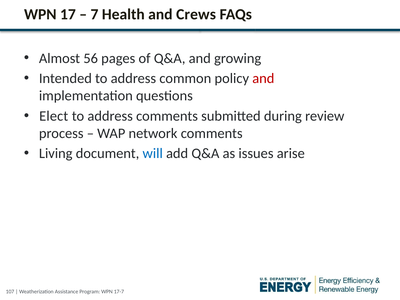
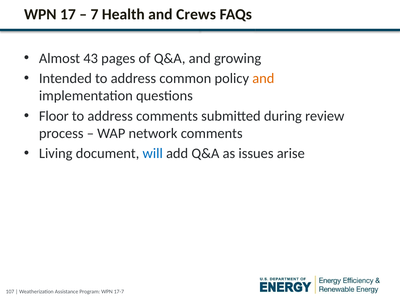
56: 56 -> 43 (91, 58)
and colour: red -> orange (263, 79)
Elect: Elect -> Floor (54, 116)
